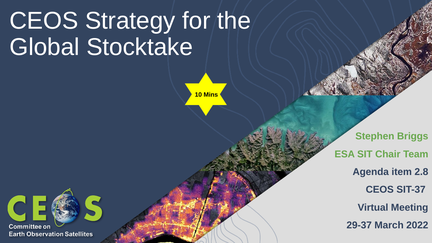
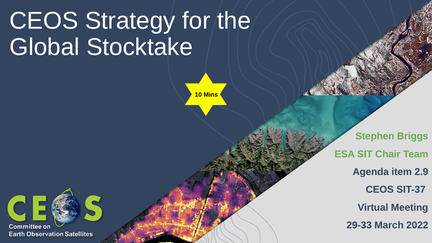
2.8: 2.8 -> 2.9 (421, 172)
29-37: 29-37 -> 29-33 (359, 225)
